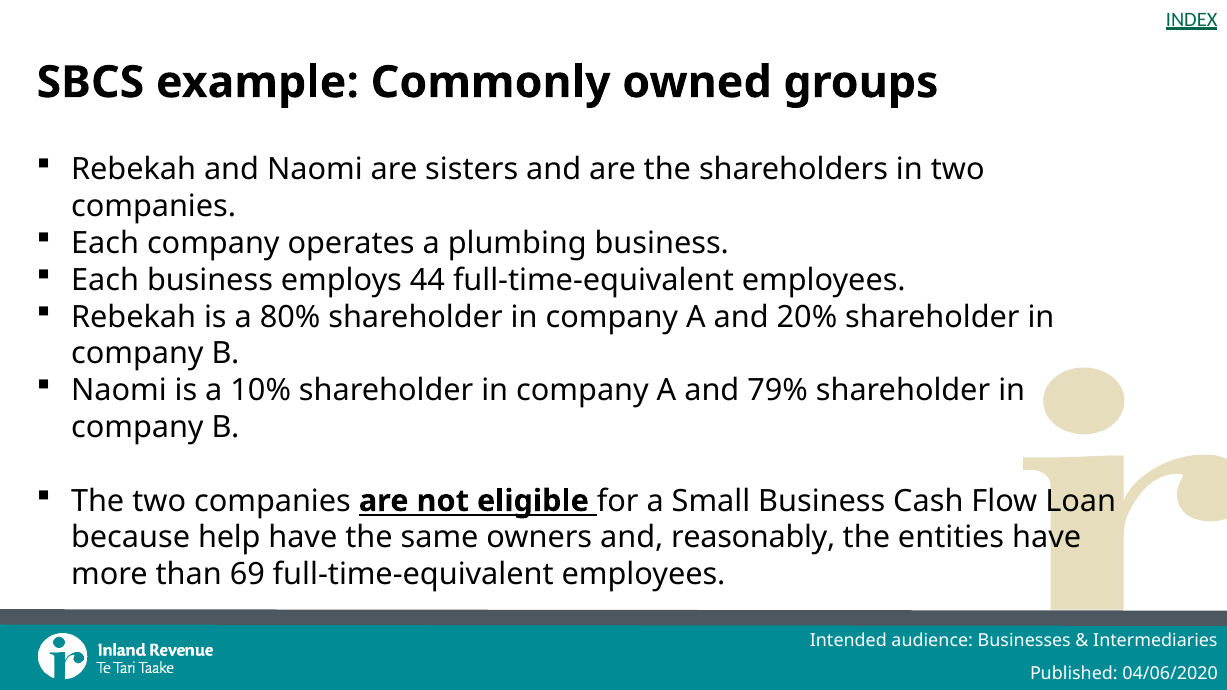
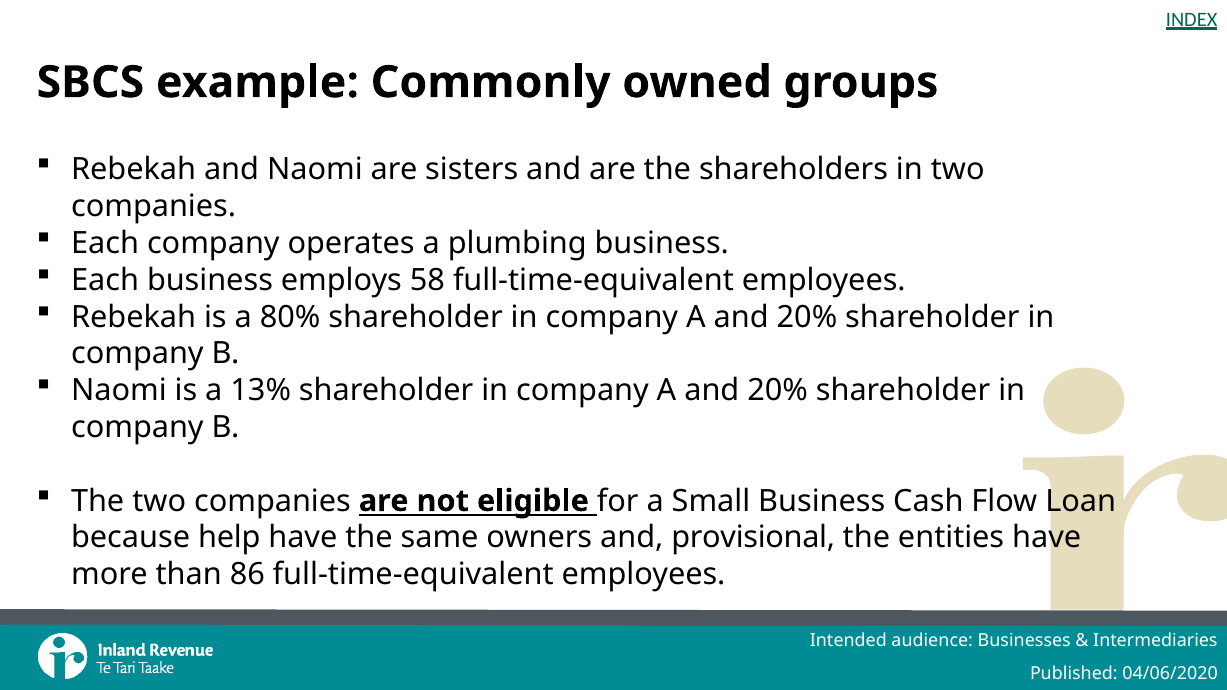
44: 44 -> 58 (427, 280)
10%: 10% -> 13% (261, 391)
79%: 79% -> 20% (778, 391)
reasonably: reasonably -> provisional (753, 538)
69: 69 -> 86 (247, 575)
